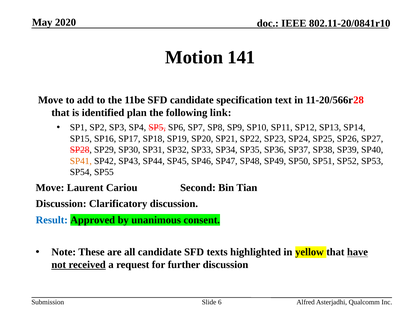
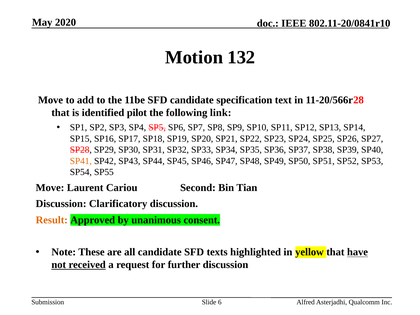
141: 141 -> 132 (241, 57)
plan: plan -> pilot (137, 113)
Result colour: blue -> orange (52, 220)
